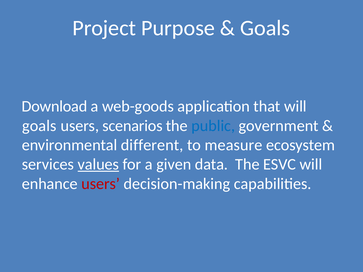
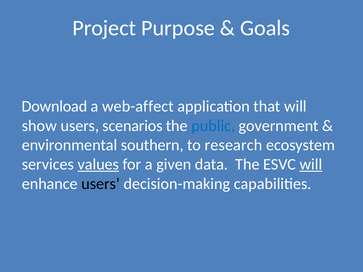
web-goods: web-goods -> web-affect (138, 106)
goals: goals -> show (39, 126)
different: different -> southern (152, 145)
measure: measure -> research (233, 145)
will underline: none -> present (311, 165)
users colour: red -> black (101, 184)
